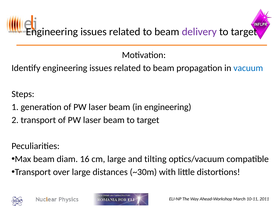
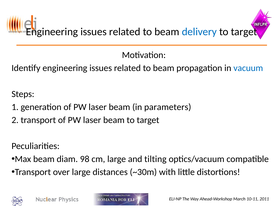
delivery colour: purple -> blue (199, 32)
in engineering: engineering -> parameters (168, 107)
16: 16 -> 98 (85, 159)
